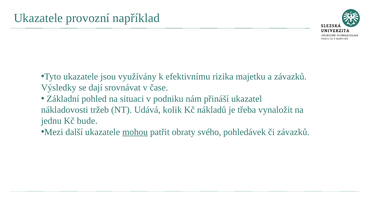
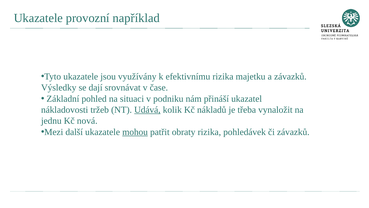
Udává underline: none -> present (147, 110)
bude: bude -> nová (87, 121)
obraty svého: svého -> rizika (209, 132)
